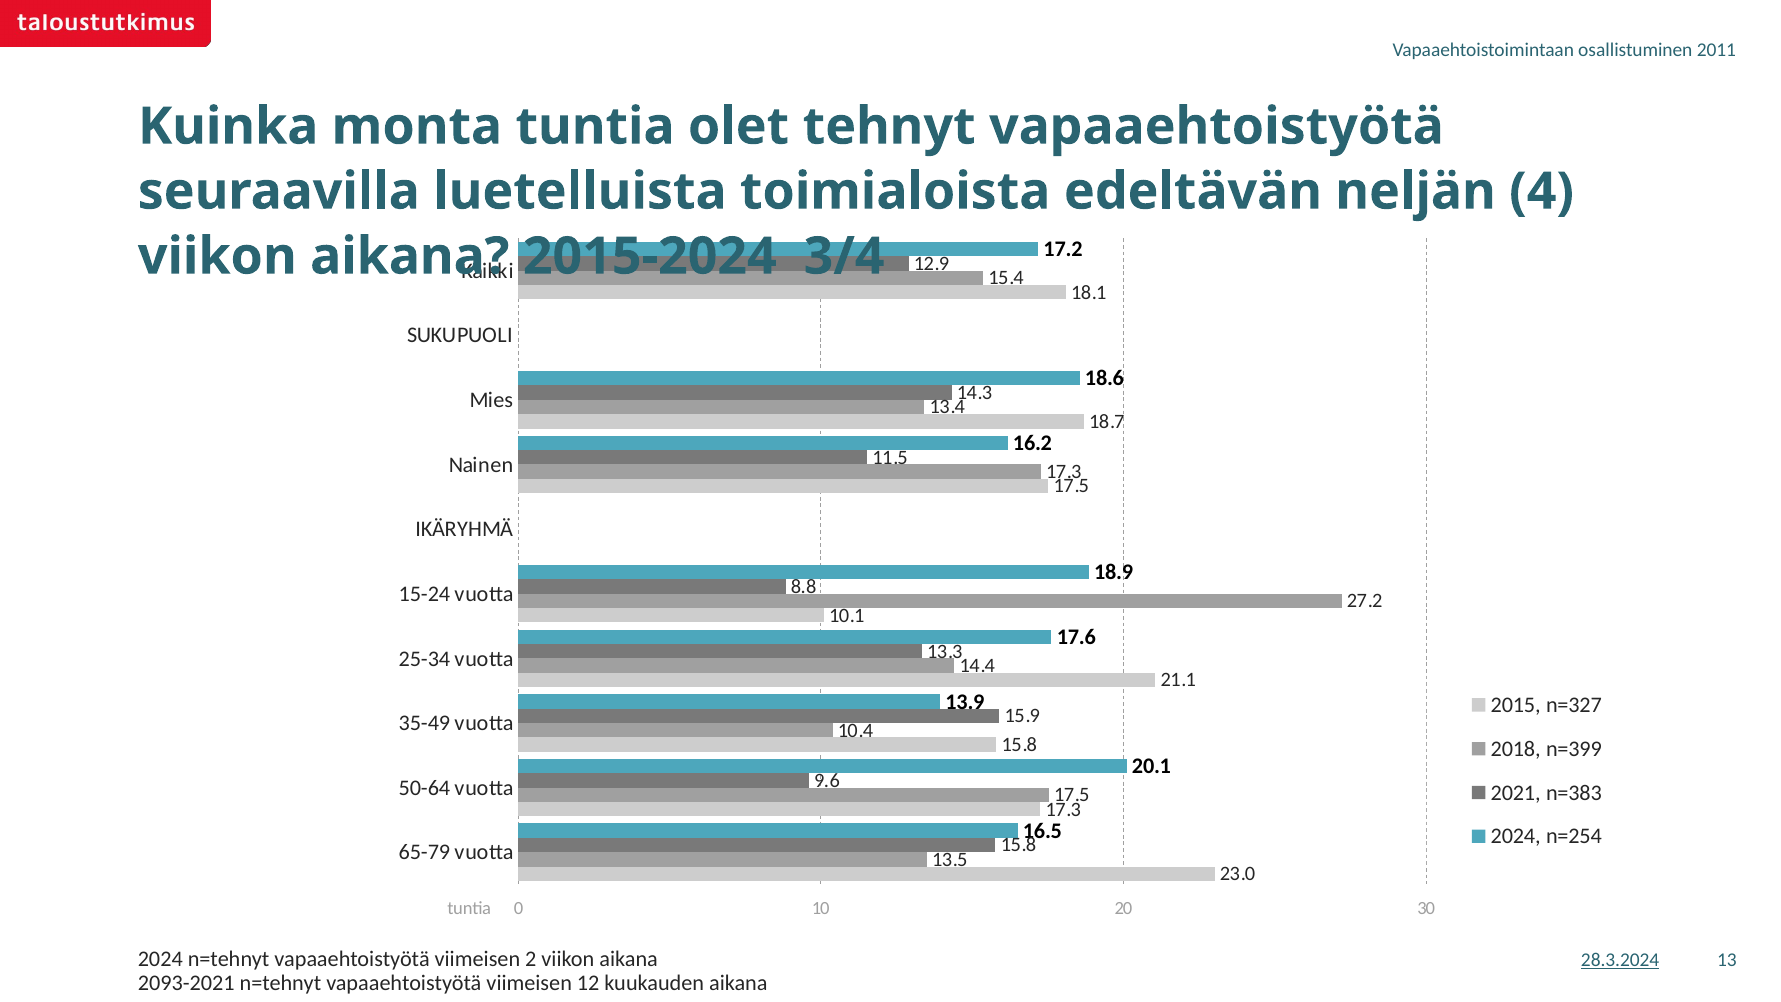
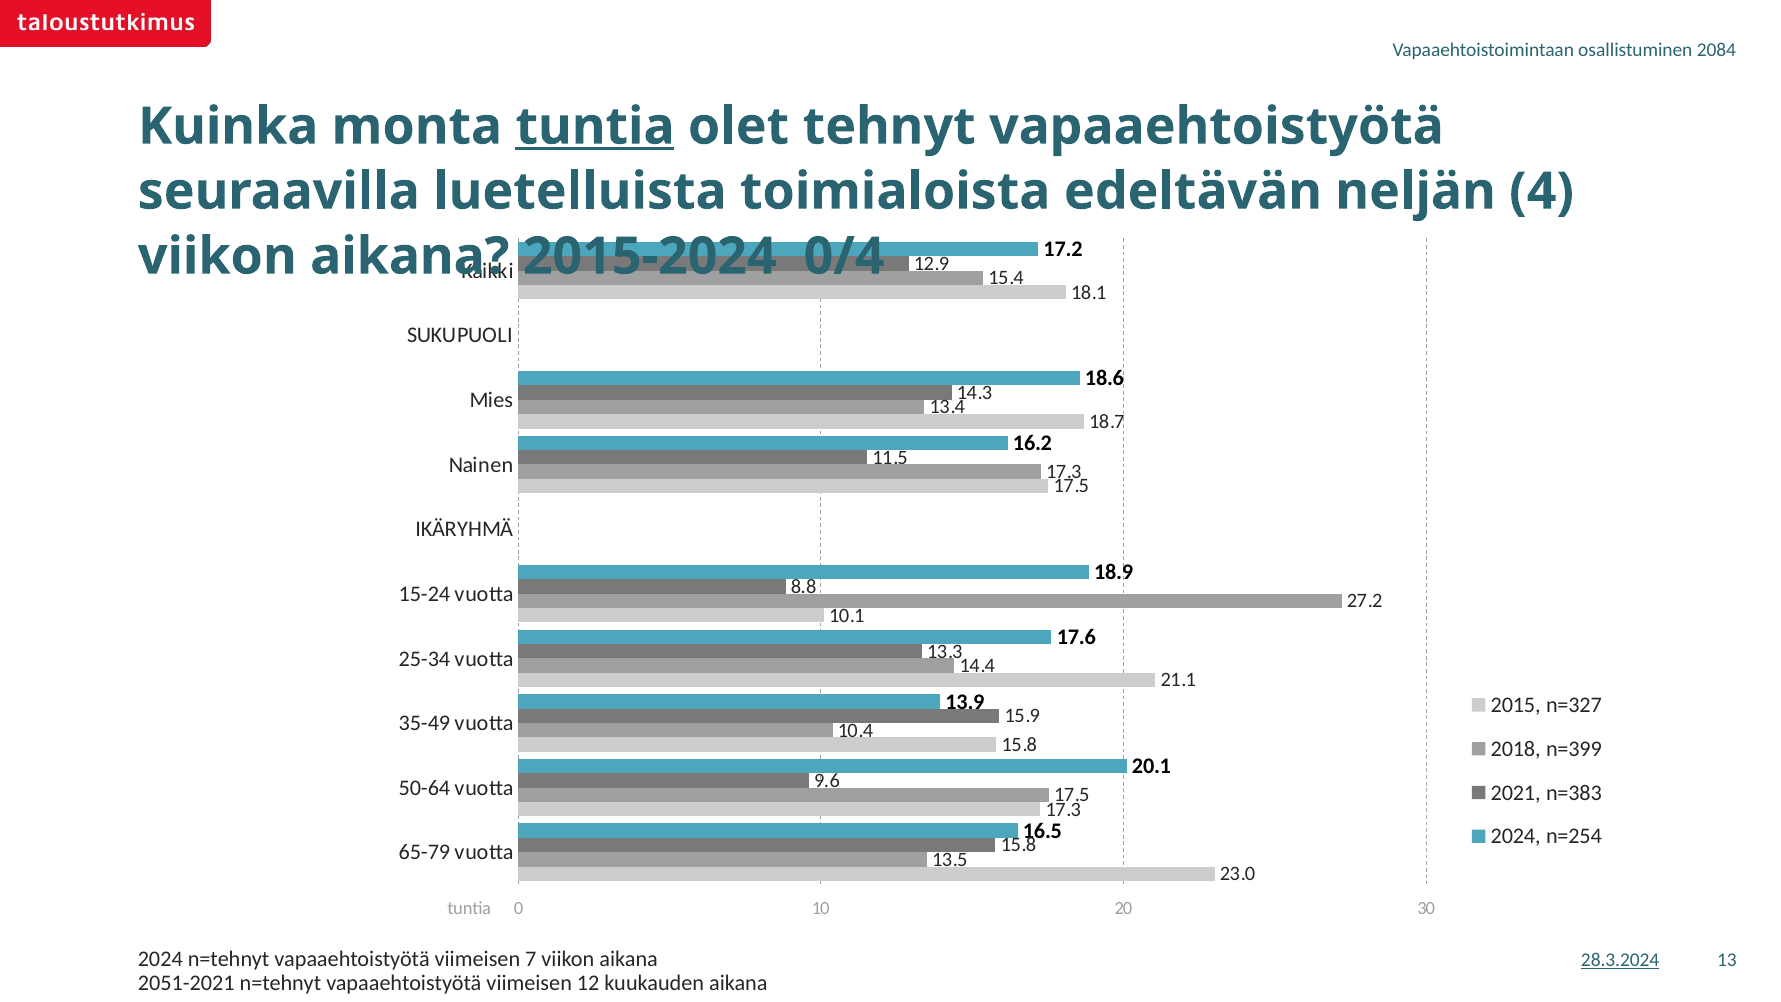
2011: 2011 -> 2084 (1716, 50)
tuntia underline: none -> present (595, 127)
3/4: 3/4 -> 0/4 (844, 256)
2: 2 -> 7 (531, 959)
2093-2021: 2093-2021 -> 2051-2021 (186, 983)
